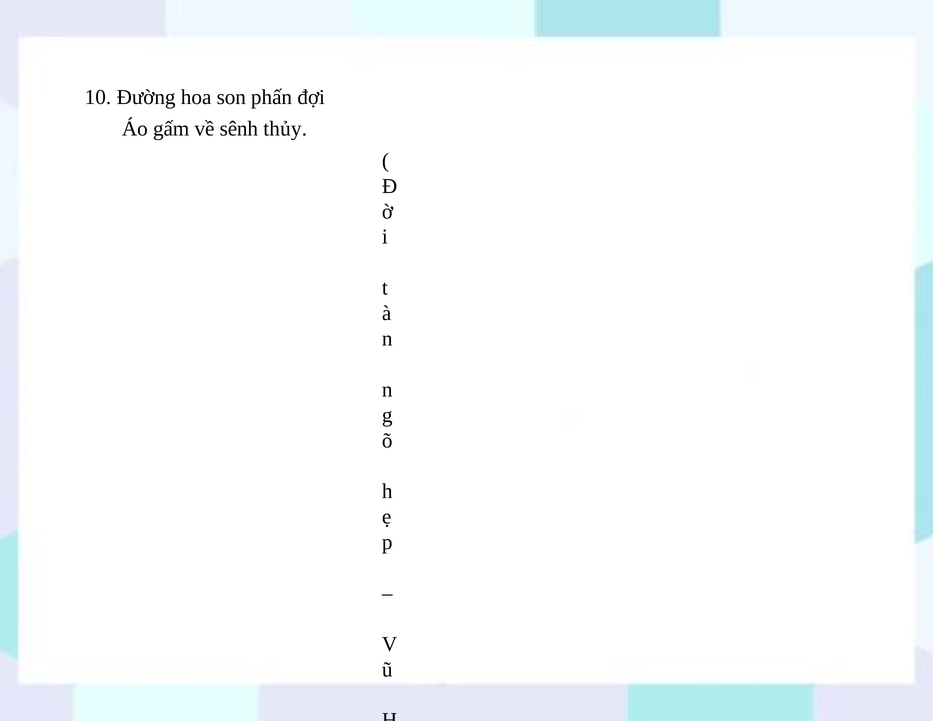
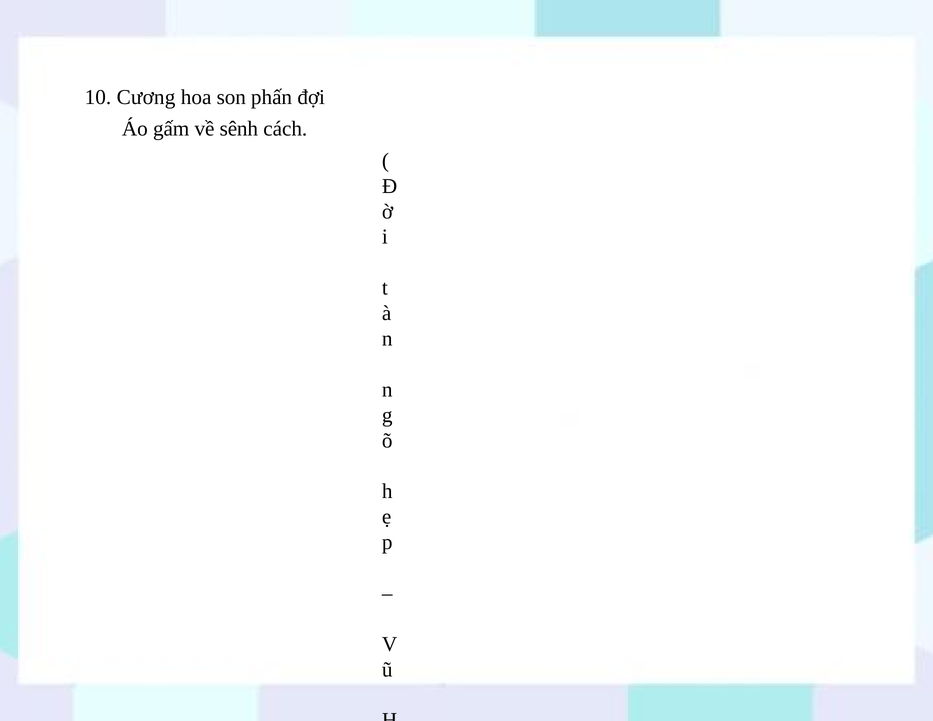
Đường: Đường -> Cương (146, 97)
thủy: thủy -> cách (285, 129)
